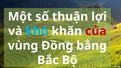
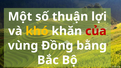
khó colour: light blue -> yellow (37, 31)
